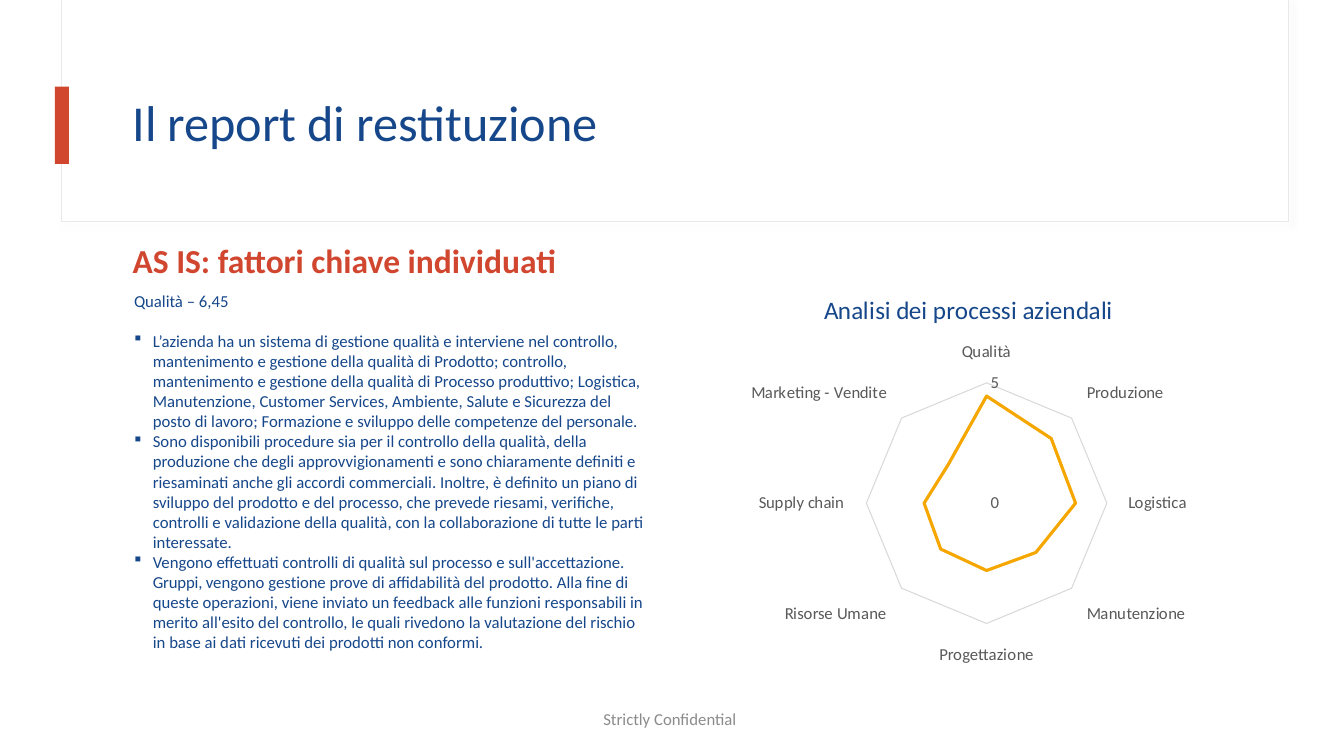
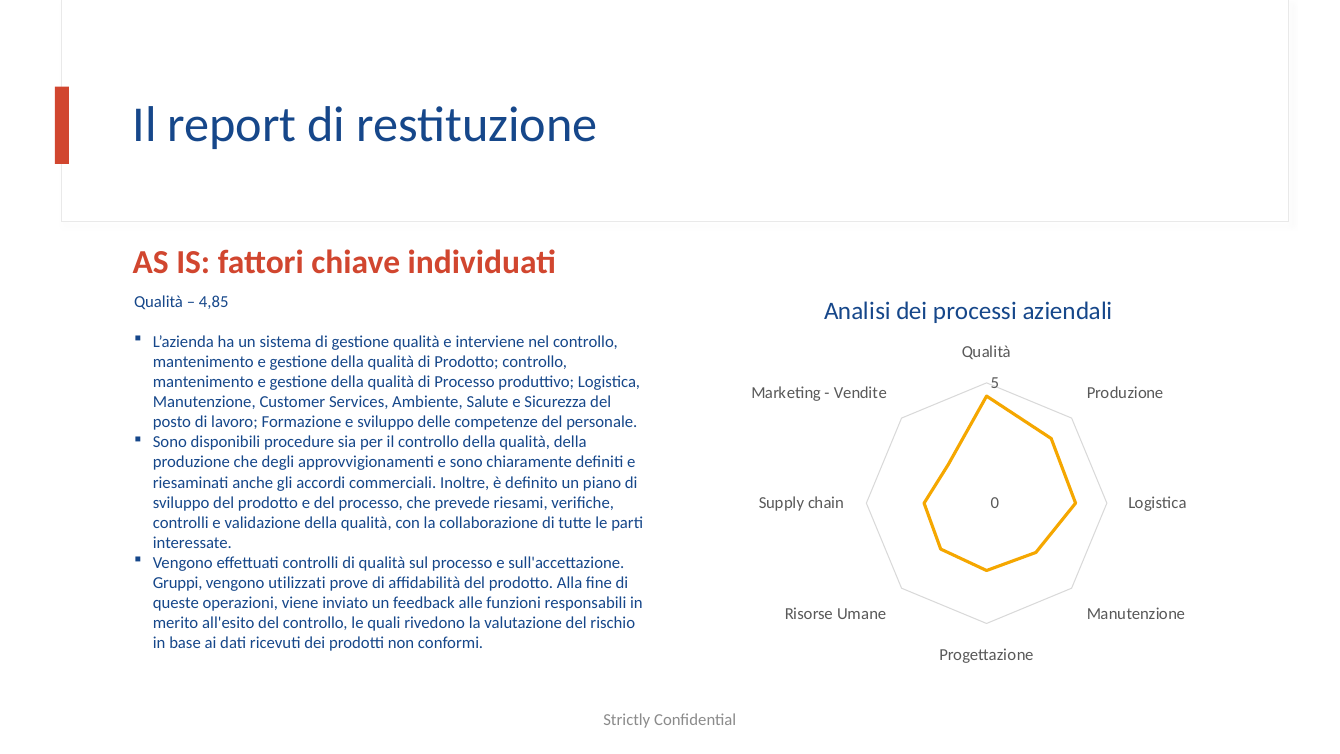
6,45: 6,45 -> 4,85 (214, 302)
vengono gestione: gestione -> utilizzati (297, 583)
